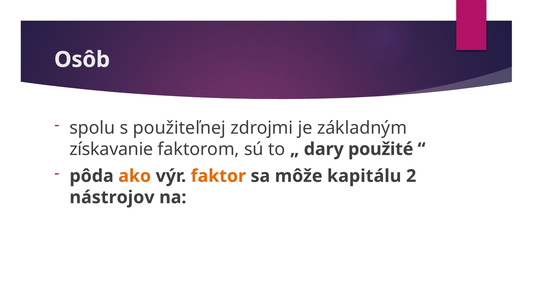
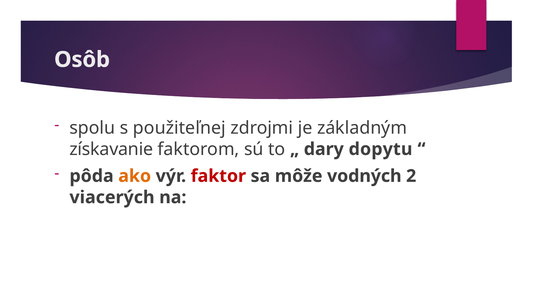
použité: použité -> dopytu (381, 149)
faktor colour: orange -> red (218, 176)
kapitálu: kapitálu -> vodných (364, 176)
nástrojov: nástrojov -> viacerých (112, 197)
